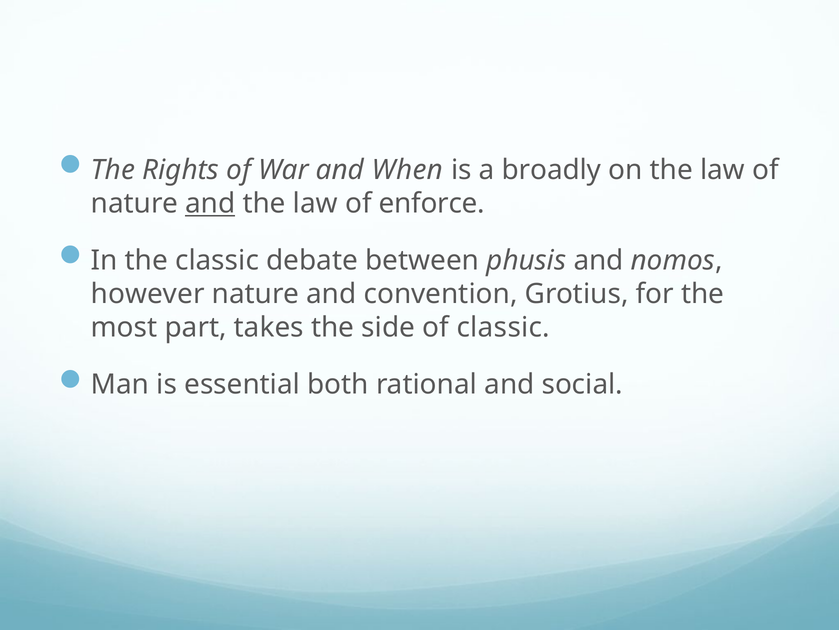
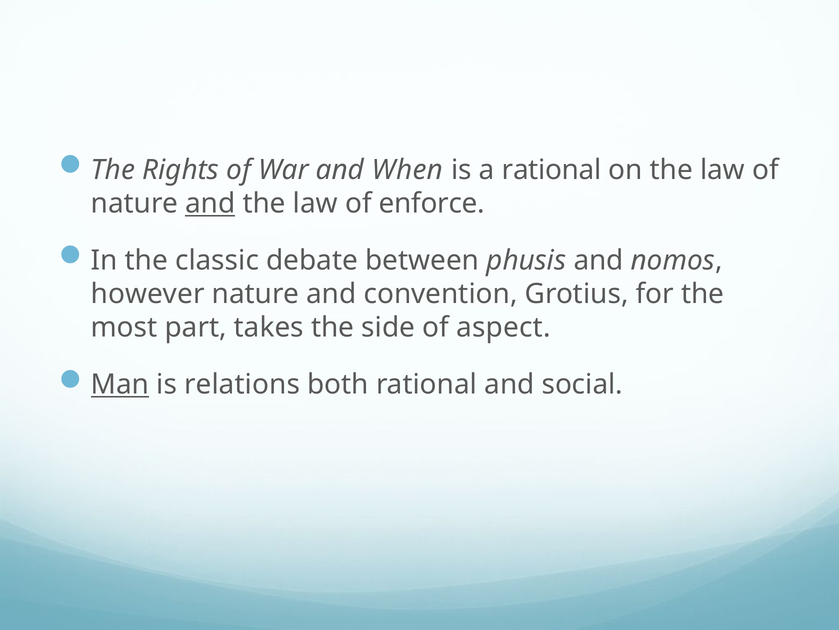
a broadly: broadly -> rational (552, 170)
of classic: classic -> aspect (503, 327)
Man underline: none -> present (120, 384)
essential: essential -> relations (242, 384)
